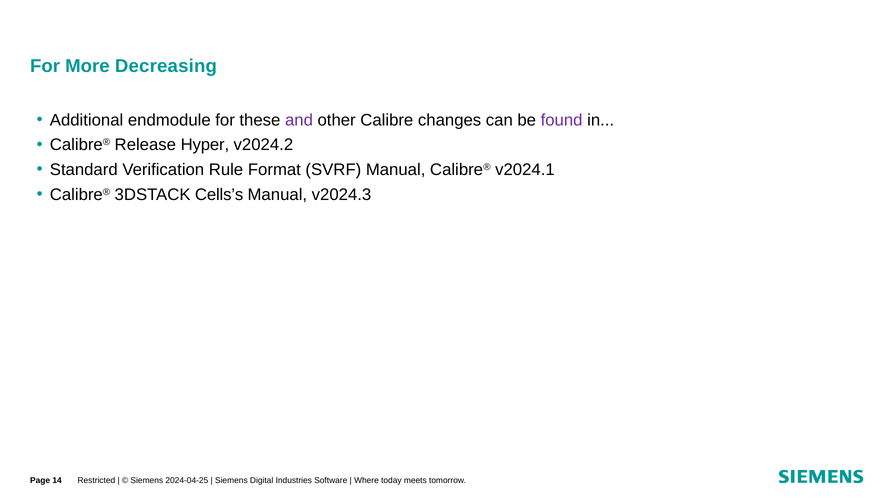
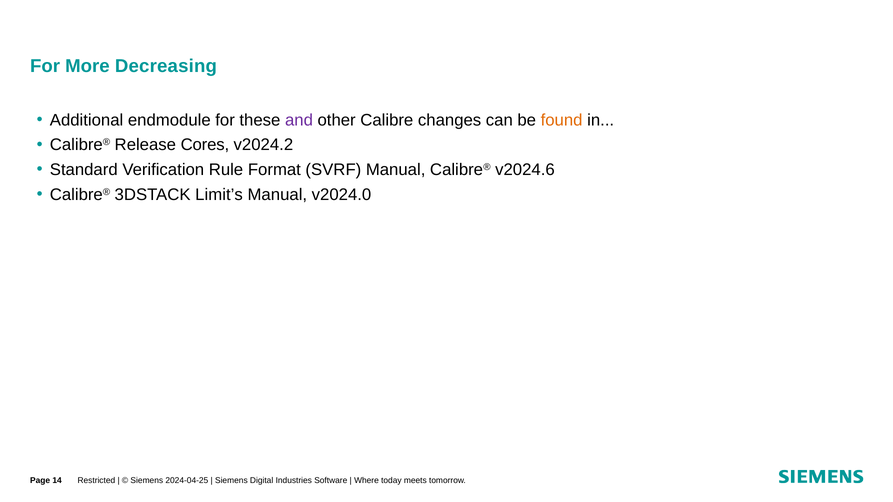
found colour: purple -> orange (562, 120)
Hyper: Hyper -> Cores (205, 145)
v2024.1: v2024.1 -> v2024.6 (525, 170)
Cells’s: Cells’s -> Limit’s (219, 195)
v2024.3: v2024.3 -> v2024.0 (341, 195)
